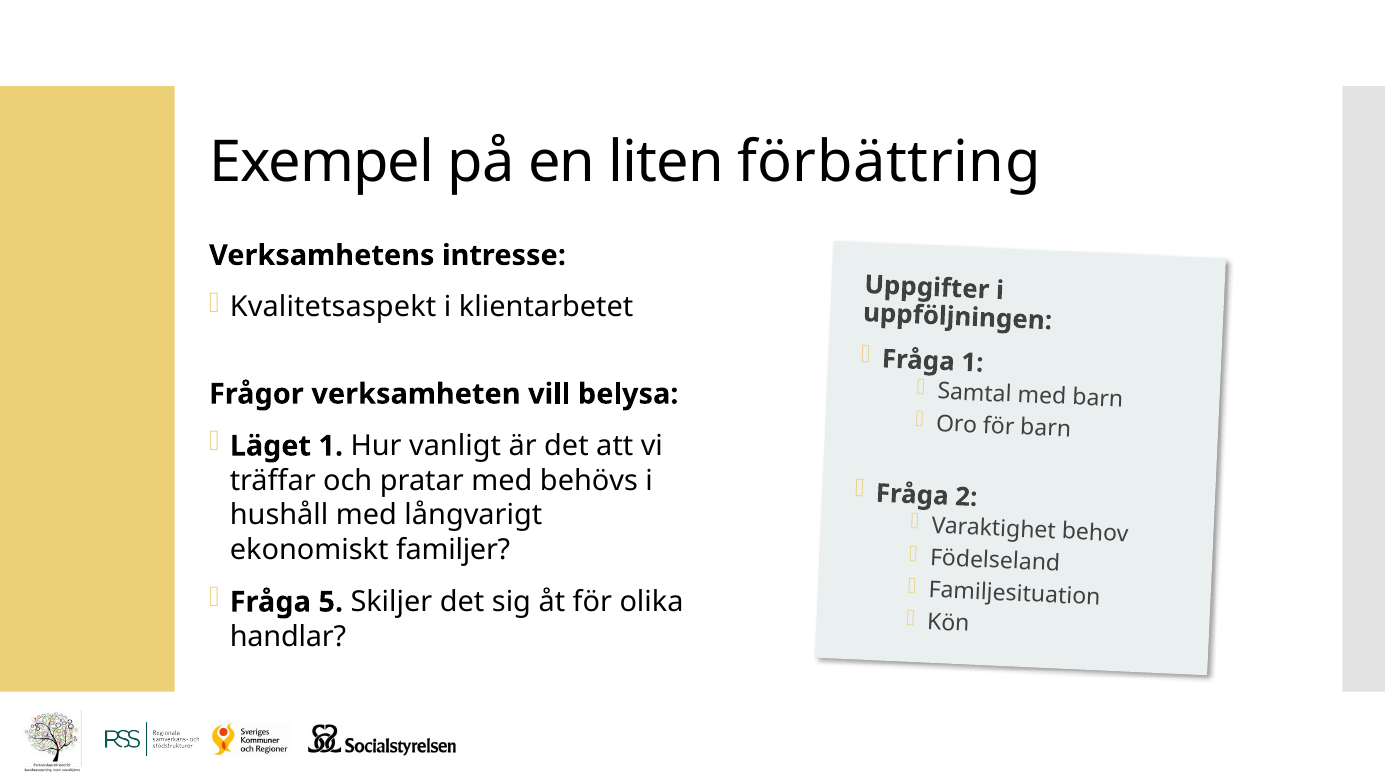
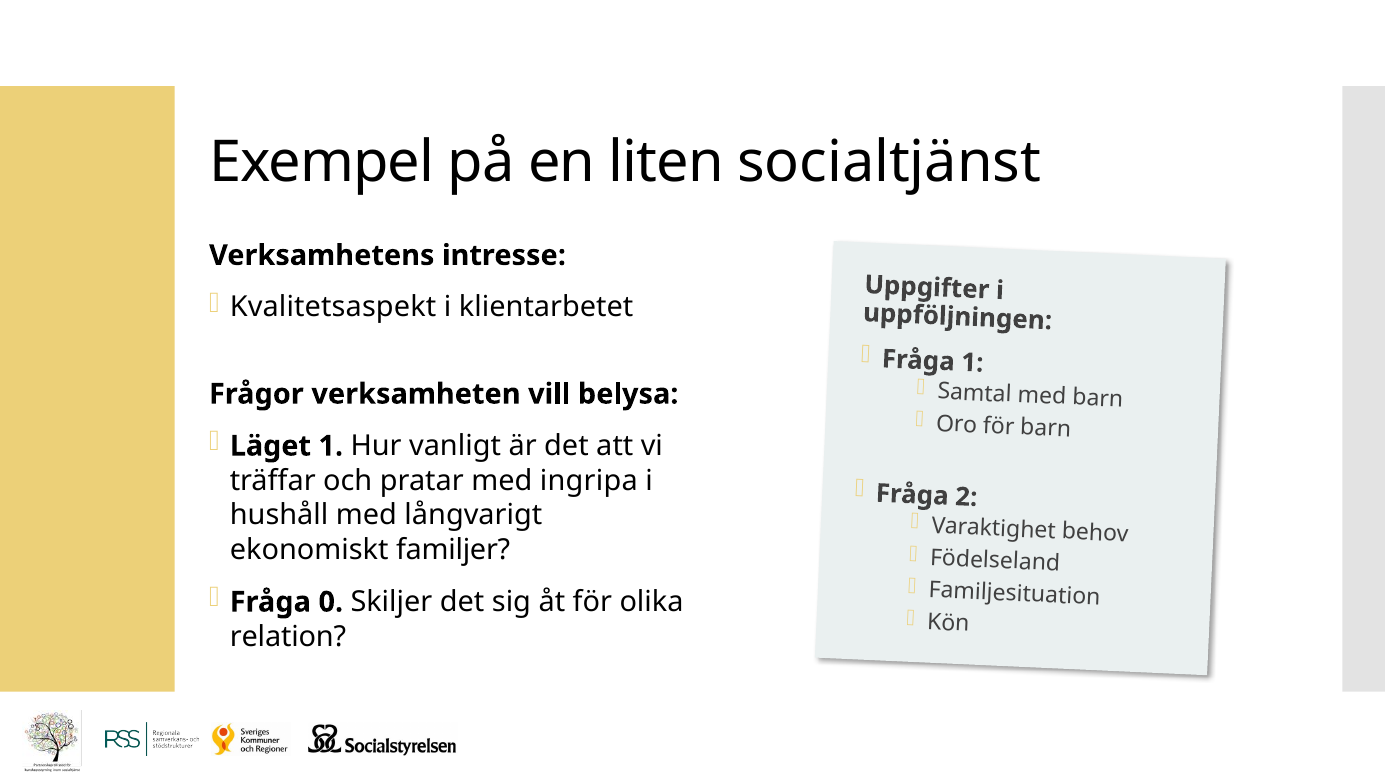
förbättring: förbättring -> socialtjänst (889, 162)
behövs: behövs -> ingripa (589, 481)
5: 5 -> 0 (331, 602)
handlar: handlar -> relation (288, 637)
